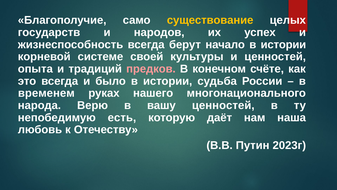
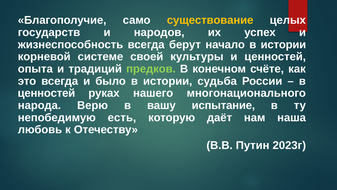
предков colour: pink -> light green (151, 69)
временем: временем -> ценностей (46, 93)
вашу ценностей: ценностей -> испытание (223, 105)
